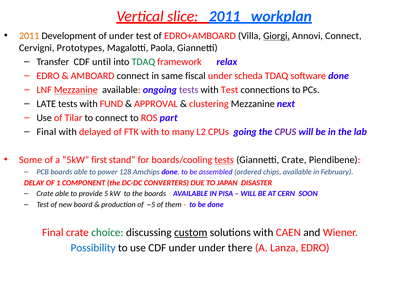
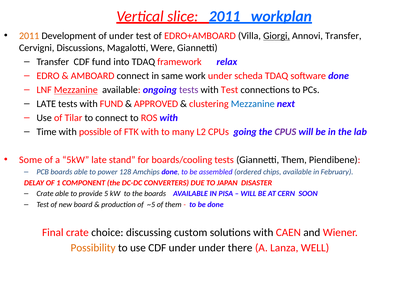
Annovi Connect: Connect -> Transfer (343, 36)
Prototypes: Prototypes -> Discussions (81, 48)
Paola: Paola -> Were (163, 48)
CDF until: until -> fund (102, 62)
TDAQ colour: green -> black (143, 62)
fiscal: fiscal -> work (195, 76)
APPROVAL: APPROVAL -> APPROVED (156, 104)
Mezzanine colour: black -> blue (253, 104)
ROS part: part -> with (169, 118)
Final: Final -> Time (47, 132)
delayed: delayed -> possible (95, 132)
5kW first: first -> late (99, 160)
tests underline: present -> none (224, 160)
Giannetti Crate: Crate -> Them (294, 160)
choice colour: green -> black (107, 232)
custom underline: present -> none (191, 232)
Possibility colour: blue -> orange (93, 248)
Lanza EDRO: EDRO -> WELL (315, 248)
